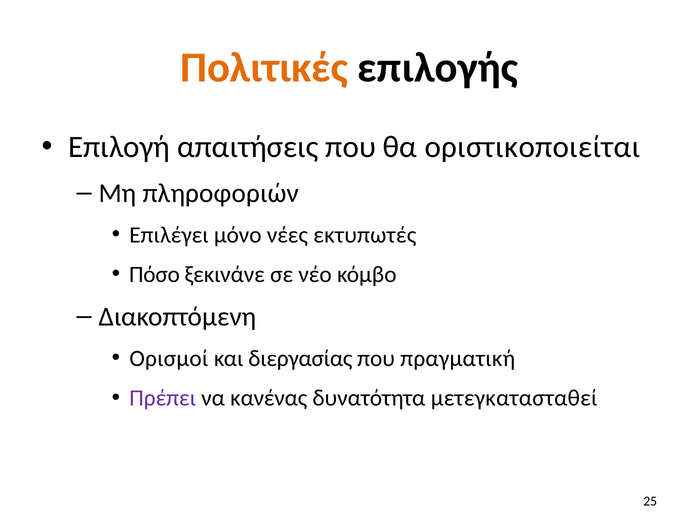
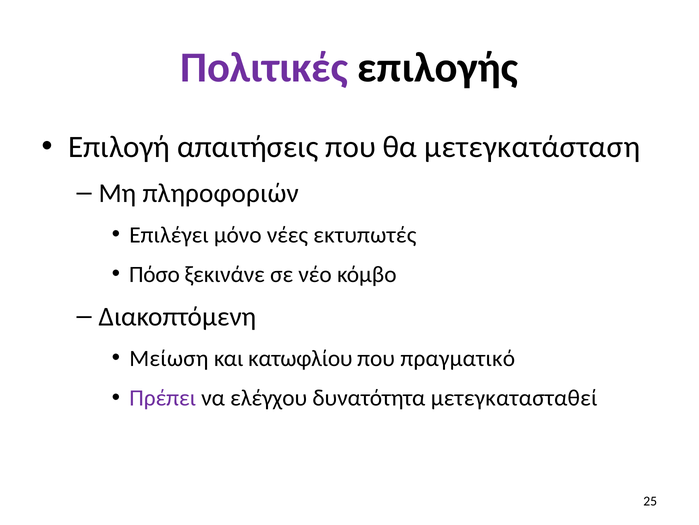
Πολιτικές colour: orange -> purple (264, 68)
οριστικοποιείται: οριστικοποιείται -> μετεγκατάσταση (532, 147)
Ορισμοί: Ορισμοί -> Μείωση (169, 358)
διεργασίας: διεργασίας -> κατωφλίου (300, 358)
πραγματική: πραγματική -> πραγματικό (458, 358)
κανένας: κανένας -> ελέγχου (269, 398)
